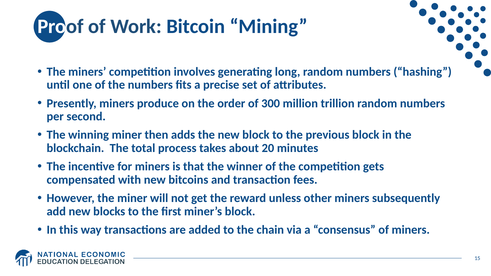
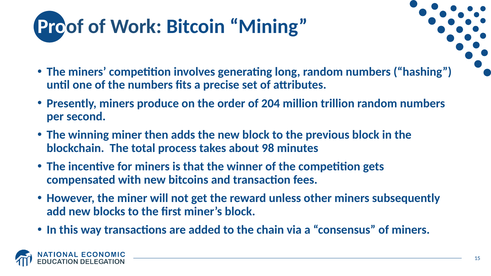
300: 300 -> 204 (271, 103)
20: 20 -> 98 (268, 148)
